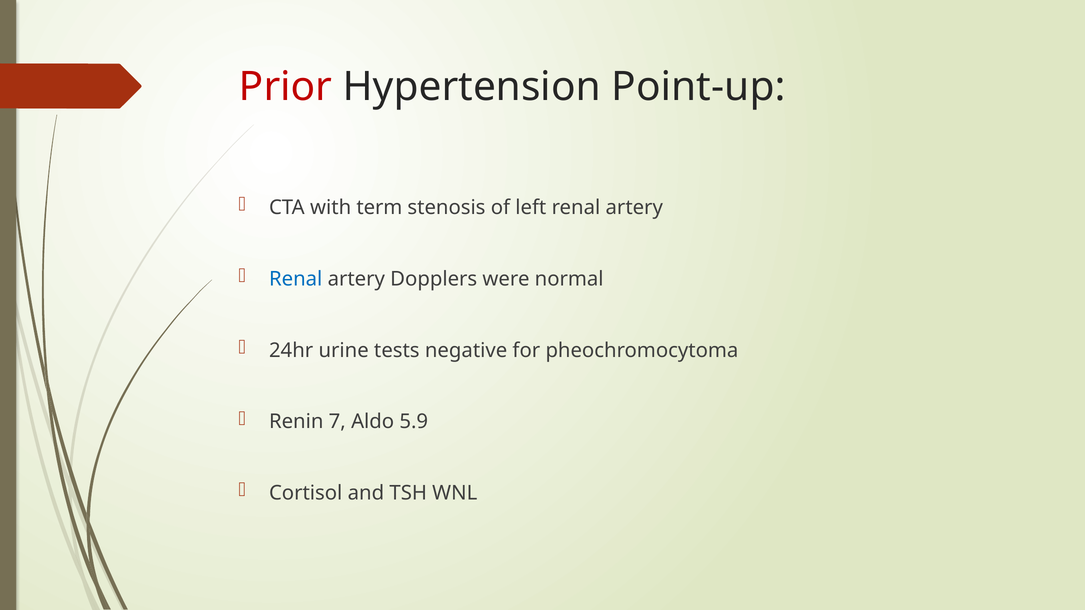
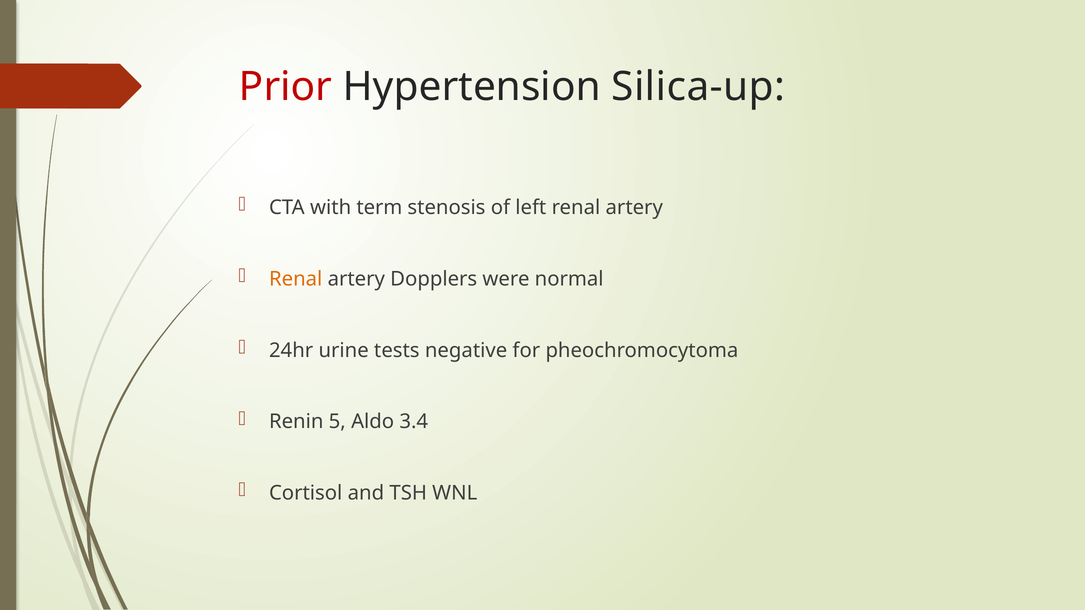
Point-up: Point-up -> Silica-up (698, 87)
Renal colour: blue -> orange (296, 279)
7: 7 -> 5 (337, 422)
5.9: 5.9 -> 3.4 (414, 422)
